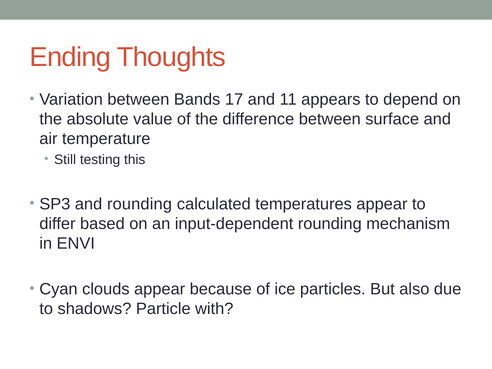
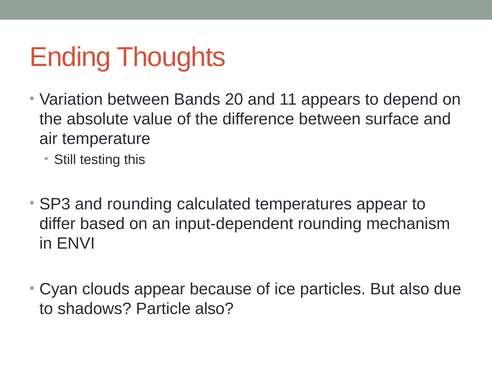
17: 17 -> 20 (234, 100)
Particle with: with -> also (214, 309)
